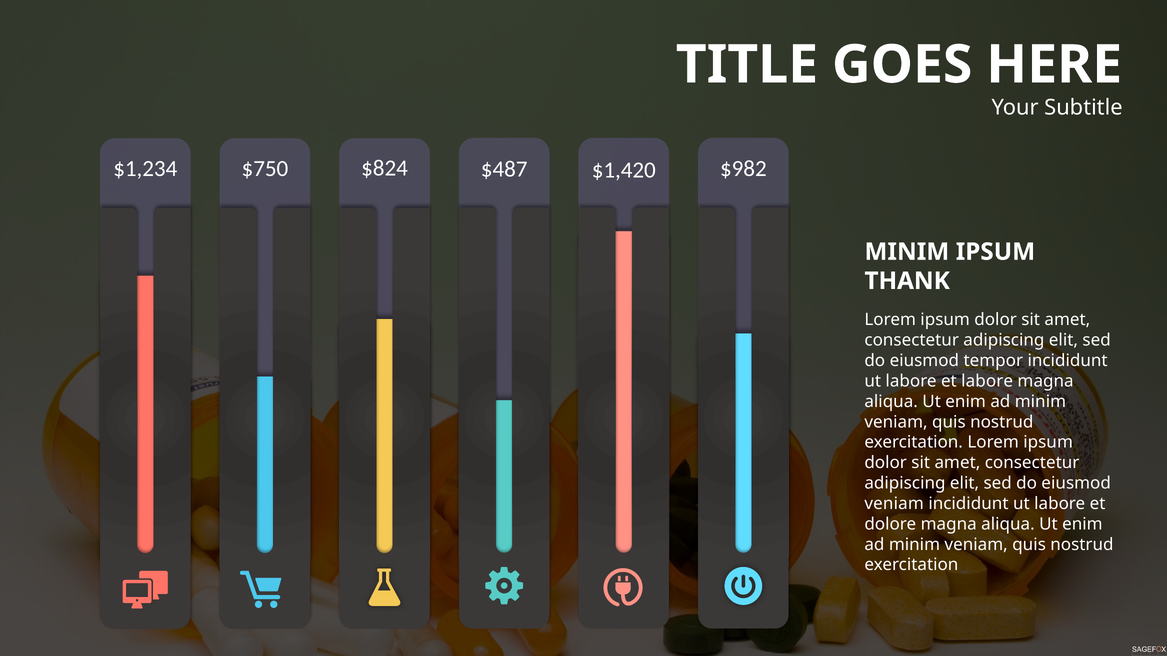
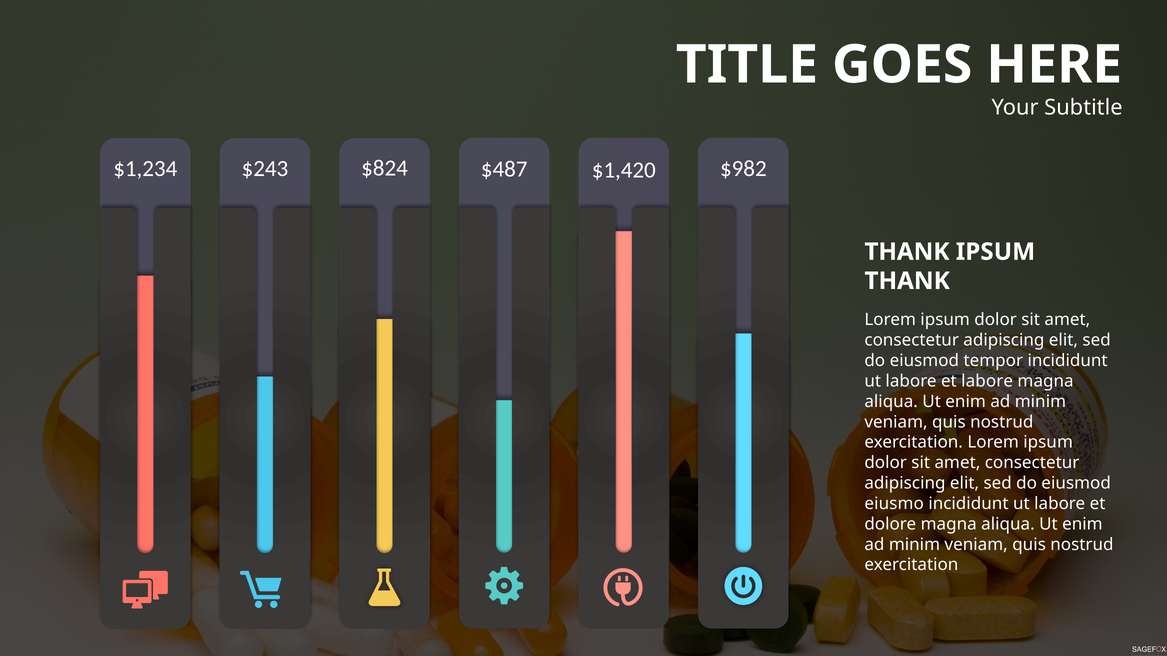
$750: $750 -> $243 (265, 169)
MINIM: MINIM -> THANK (907, 252)
veniam: veniam -> eiusmo (894, 504)
